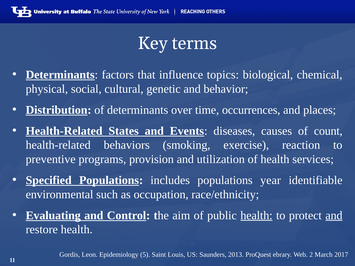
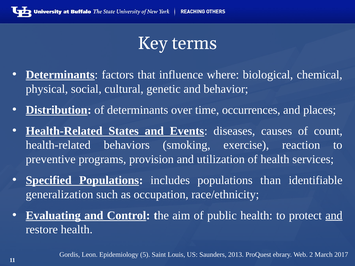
topics: topics -> where (223, 75)
year: year -> than (271, 180)
environmental: environmental -> generalization (59, 195)
health underline: present -> none (256, 216)
